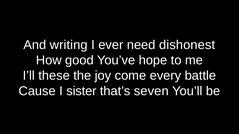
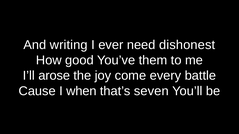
hope: hope -> them (153, 60)
these: these -> arose (54, 76)
sister: sister -> when (81, 91)
